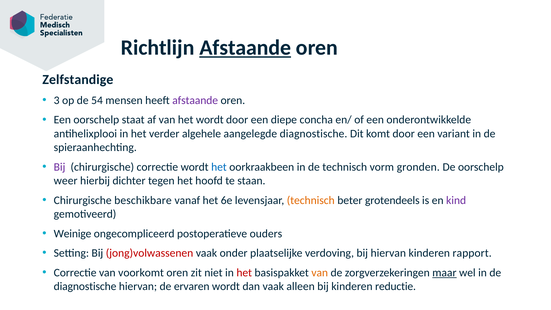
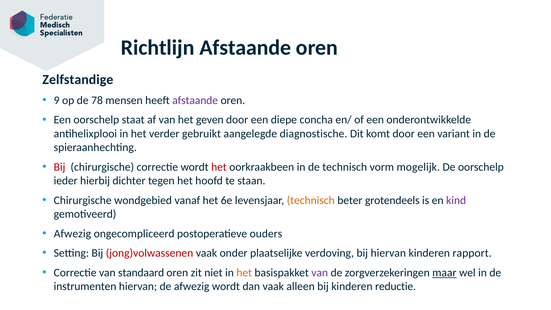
Afstaande underline: present -> none (245, 47)
3: 3 -> 9 (57, 100)
54: 54 -> 78 (97, 100)
het wordt: wordt -> geven (210, 120)
algehele: algehele -> gebruikt (201, 134)
Bij colour: purple -> red (60, 167)
het colour: blue -> red (219, 167)
gronden: gronden -> mogelijk (418, 167)
weer: weer -> ieder (66, 181)
beschikbare: beschikbare -> wondgebied (143, 200)
Weinige: Weinige -> Afwezig (72, 233)
voorkomt: voorkomt -> standaard (141, 273)
het colour: red -> orange (244, 273)
van colour: orange -> purple (320, 273)
diagnostische: diagnostische -> instrumenten (85, 286)
de ervaren: ervaren -> afwezig (192, 286)
